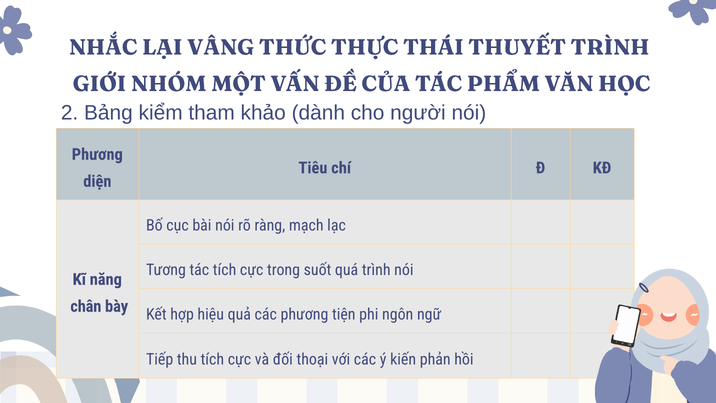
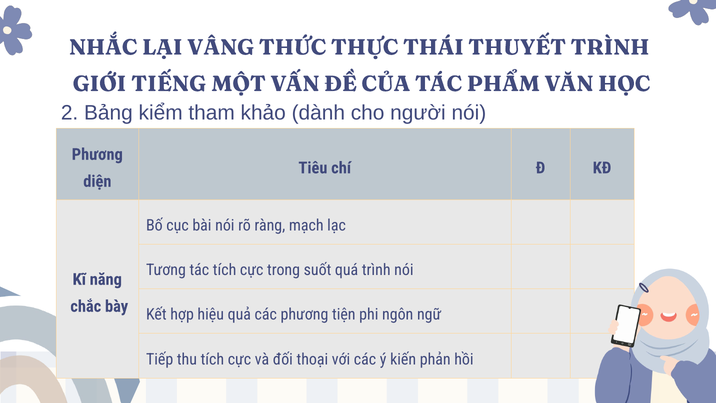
NHÓM: NHÓM -> TIẾNG (169, 84)
chân: chân -> chắc (86, 306)
